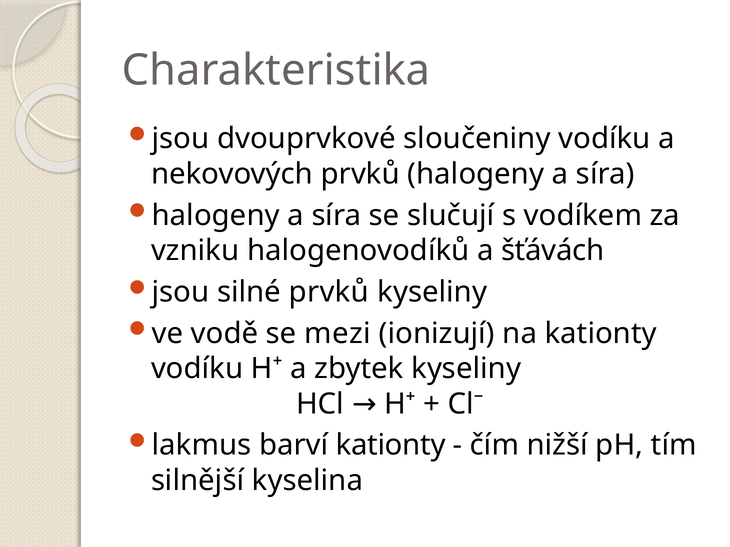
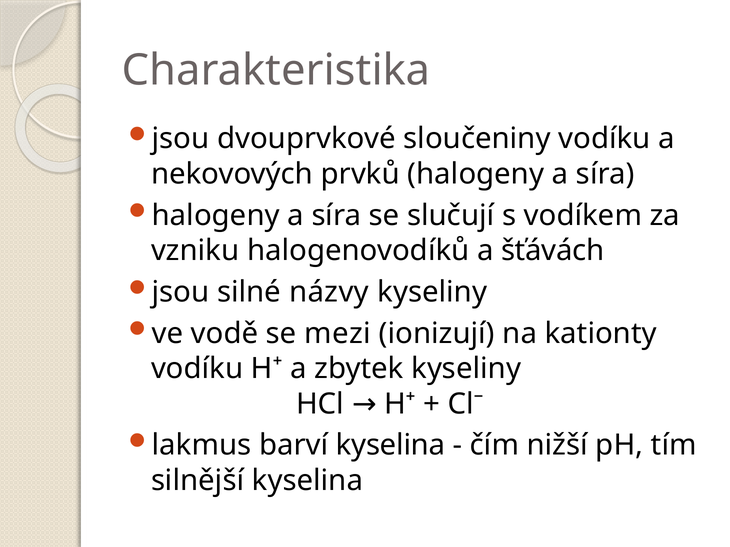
silné prvků: prvků -> názvy (329, 292)
barví kationty: kationty -> kyselina (391, 446)
